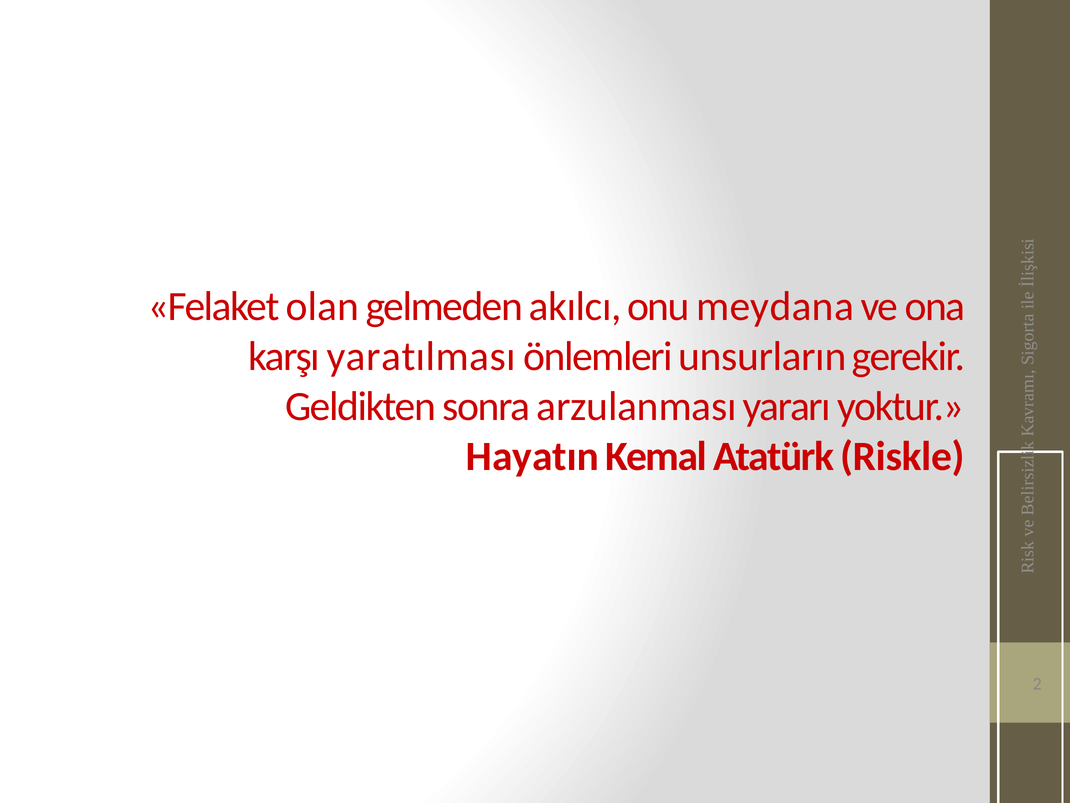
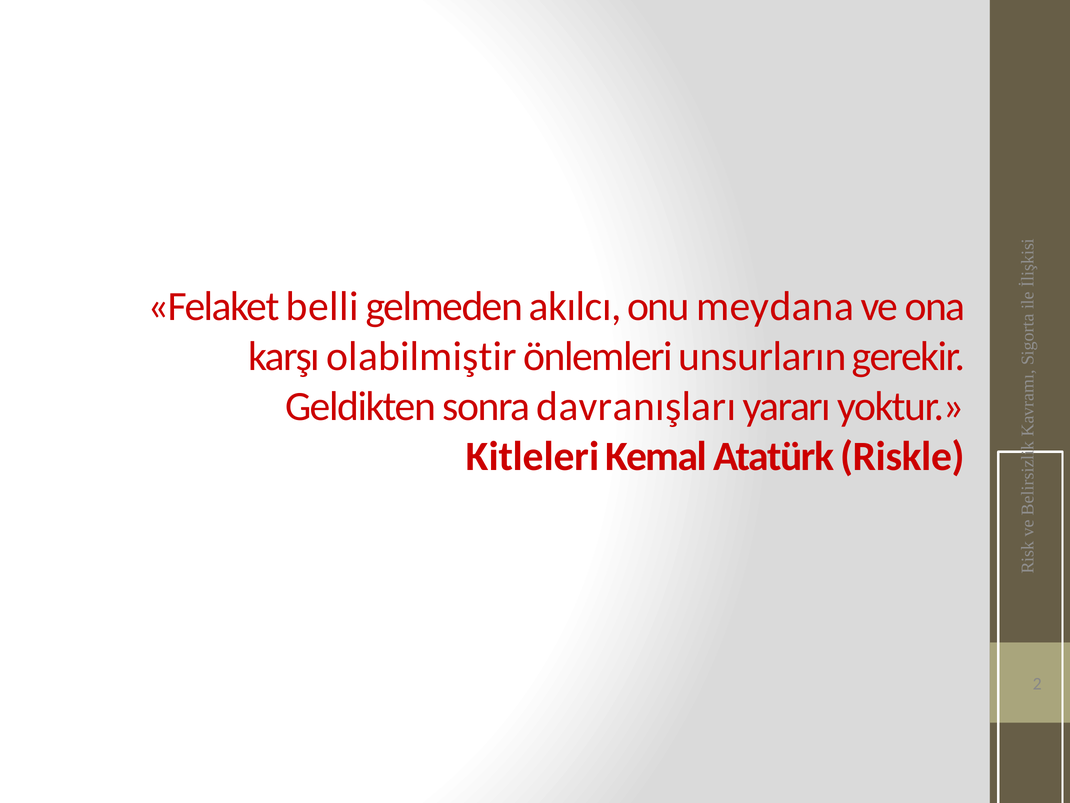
olan: olan -> belli (322, 307)
yaratılması: yaratılması -> olabilmiştir (422, 356)
arzulanması: arzulanması -> davranışları (636, 406)
Hayatın: Hayatın -> Kitleleri (533, 456)
